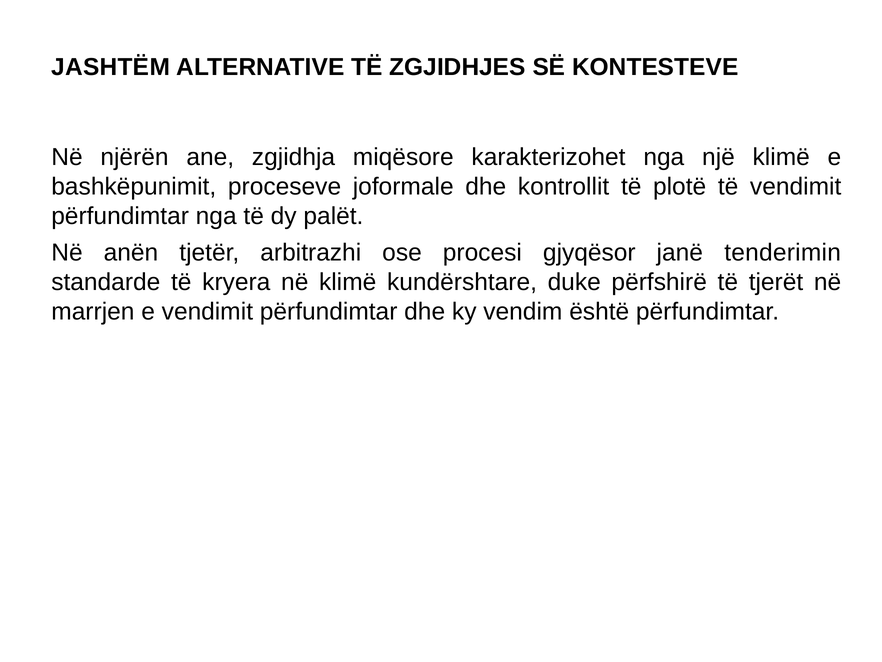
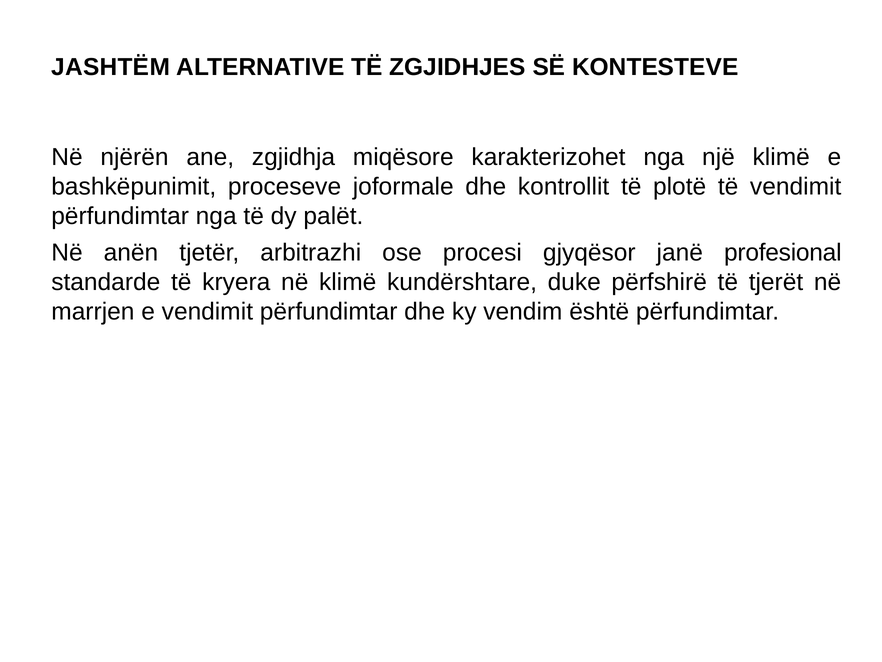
tenderimin: tenderimin -> profesional (783, 253)
